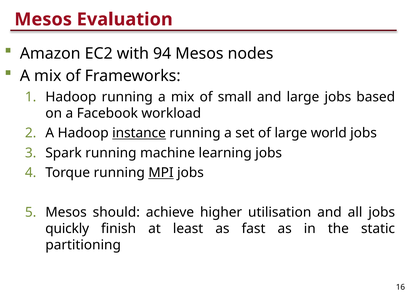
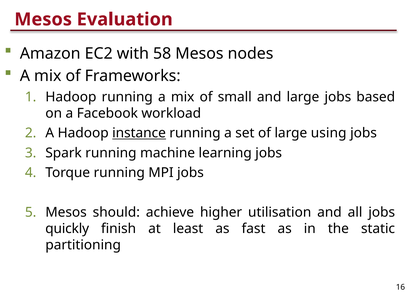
94: 94 -> 58 (162, 53)
world: world -> using (329, 133)
MPI underline: present -> none (161, 173)
